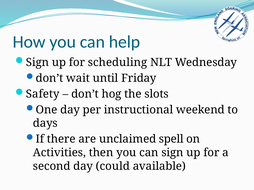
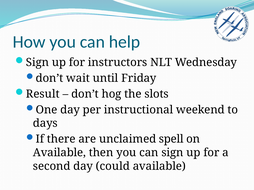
scheduling: scheduling -> instructors (118, 63)
Safety: Safety -> Result (43, 94)
Activities: Activities -> Available (59, 153)
